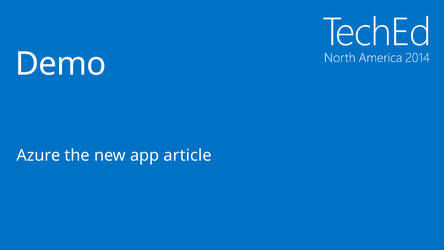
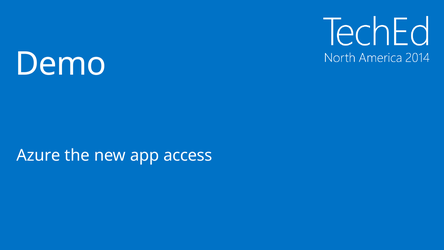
article: article -> access (188, 155)
